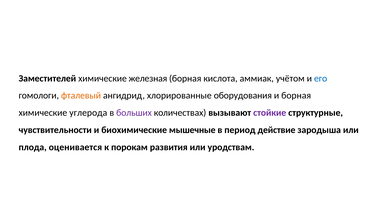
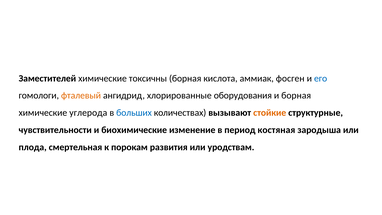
железная: железная -> токсичны (148, 78)
учётом: учётом -> фосген (290, 78)
больших colour: purple -> blue (134, 113)
стойкие colour: purple -> orange (270, 113)
мышечные: мышечные -> изменение (192, 130)
действие: действие -> костяная (276, 130)
оценивается: оценивается -> смертельная (75, 147)
